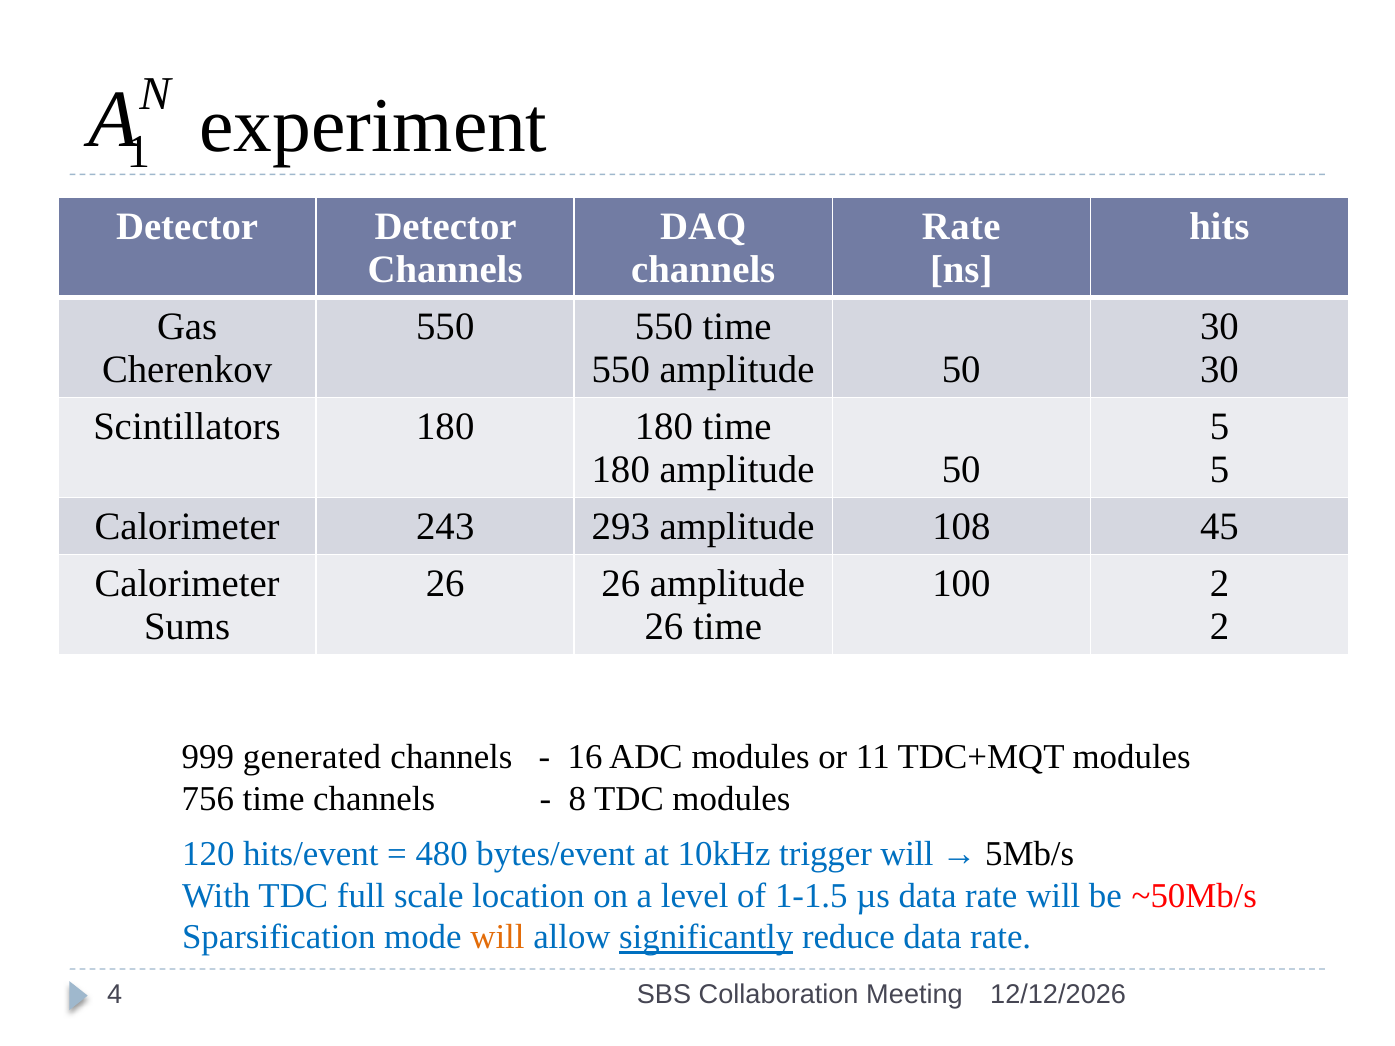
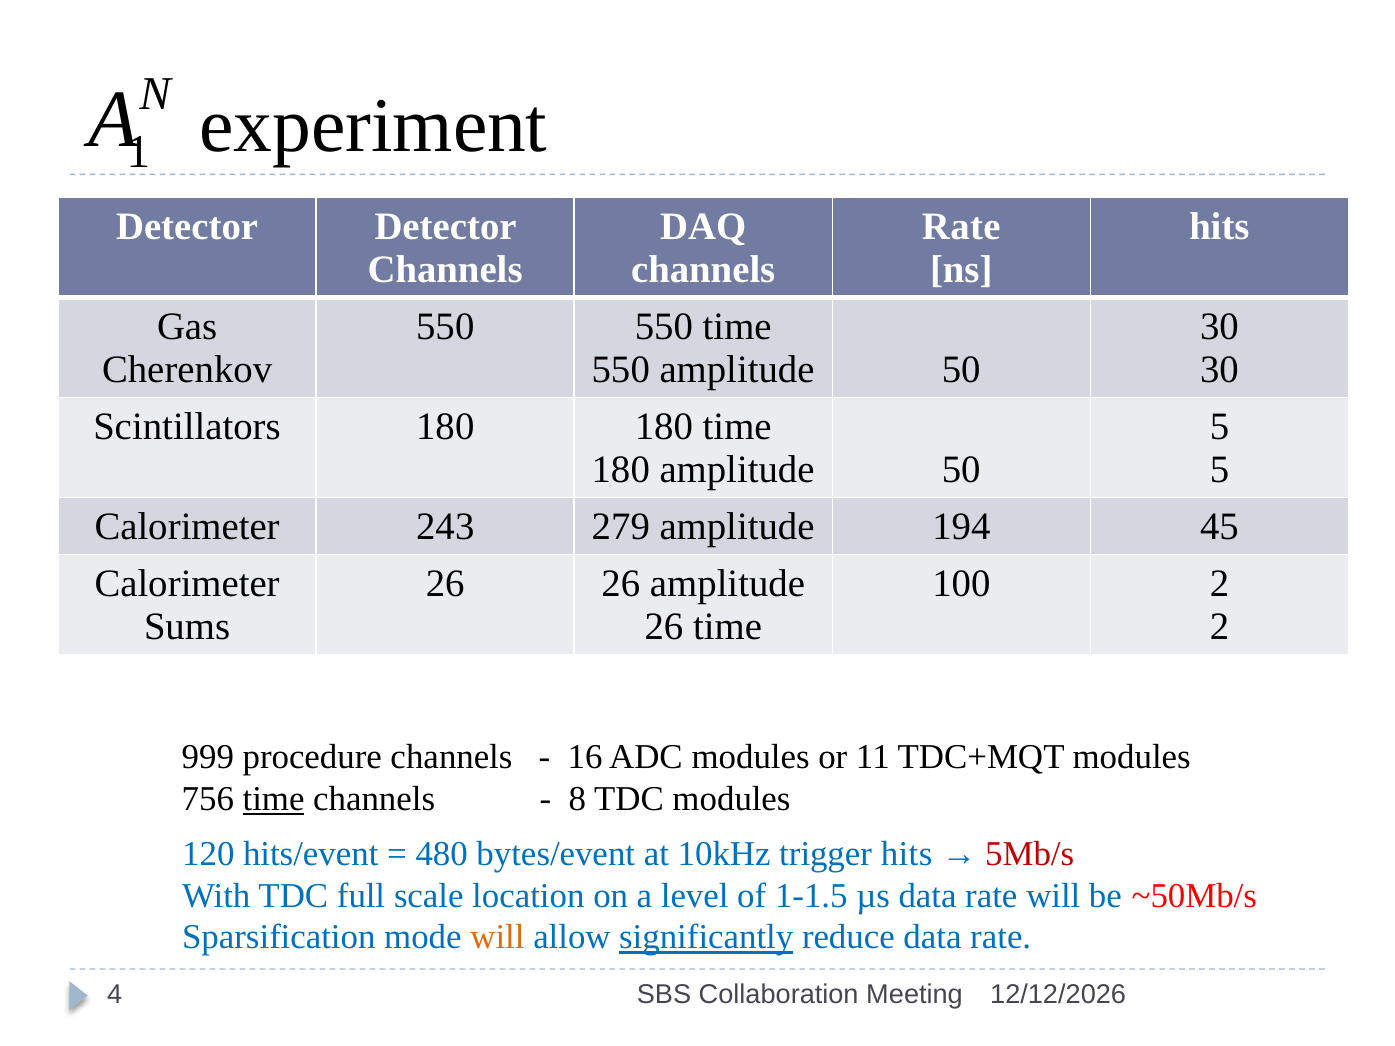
293: 293 -> 279 (621, 526)
108: 108 -> 194 (961, 526)
generated: generated -> procedure (312, 757)
time underline: none -> present (274, 799)
trigger will: will -> hits (907, 854)
5Mb/s colour: black -> red (1030, 854)
